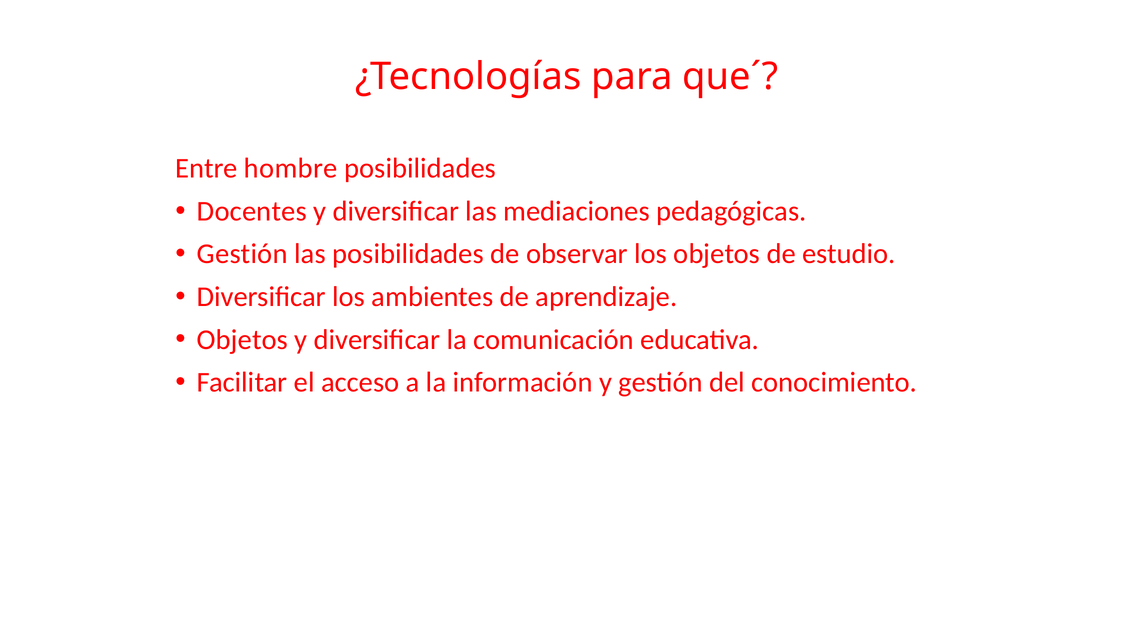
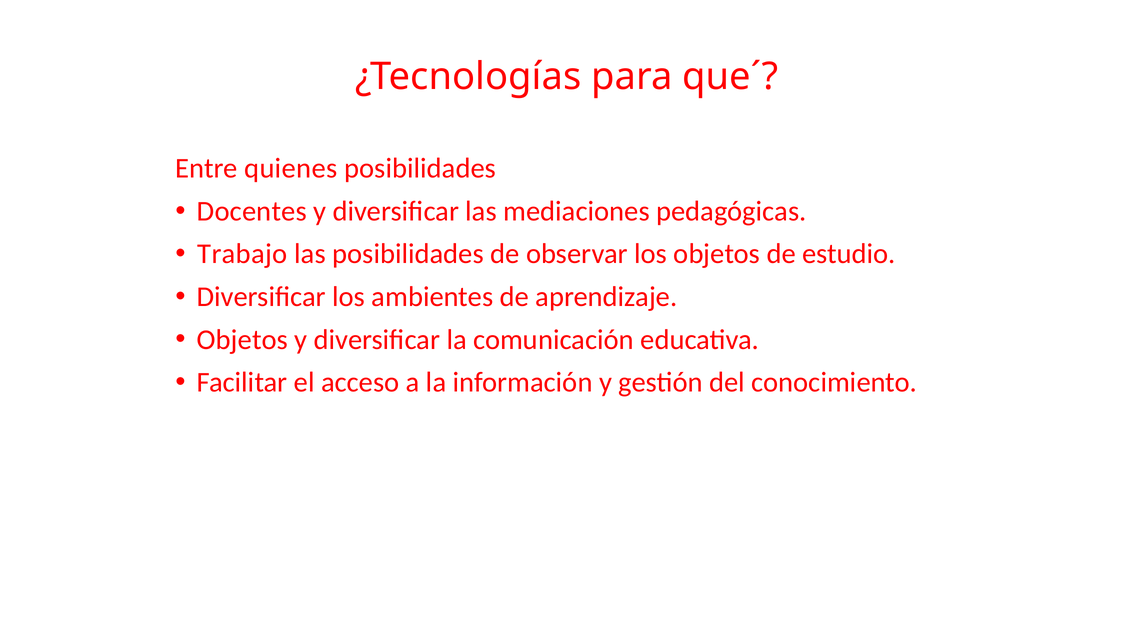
hombre: hombre -> quienes (291, 168)
Gestión: Gestión -> Trabajo (242, 254)
